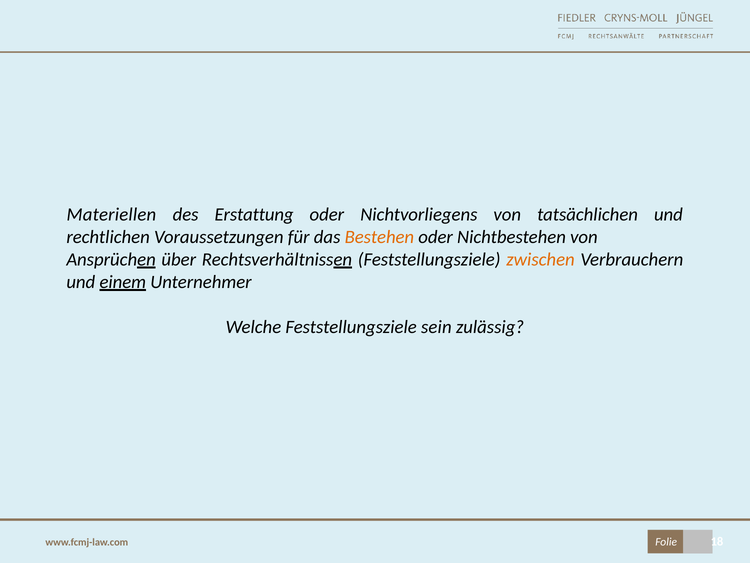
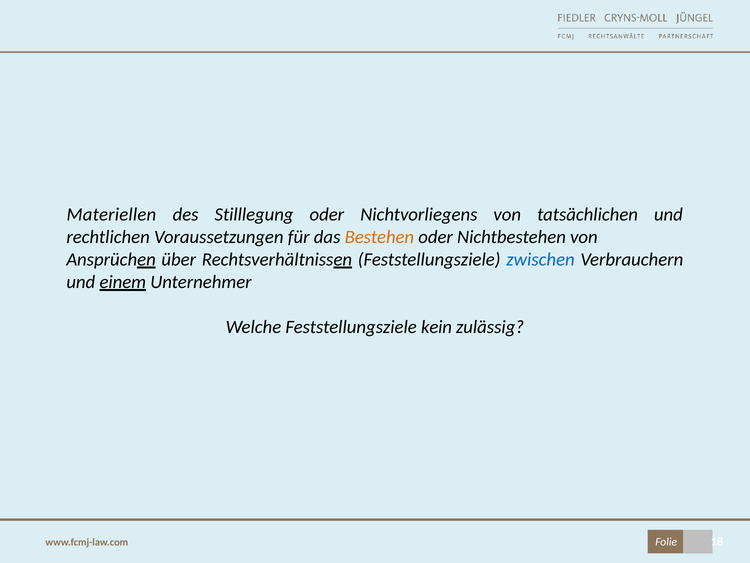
Erstattung: Erstattung -> Stilllegung (254, 214)
zwischen colour: orange -> blue (540, 259)
sein: sein -> kein (436, 327)
